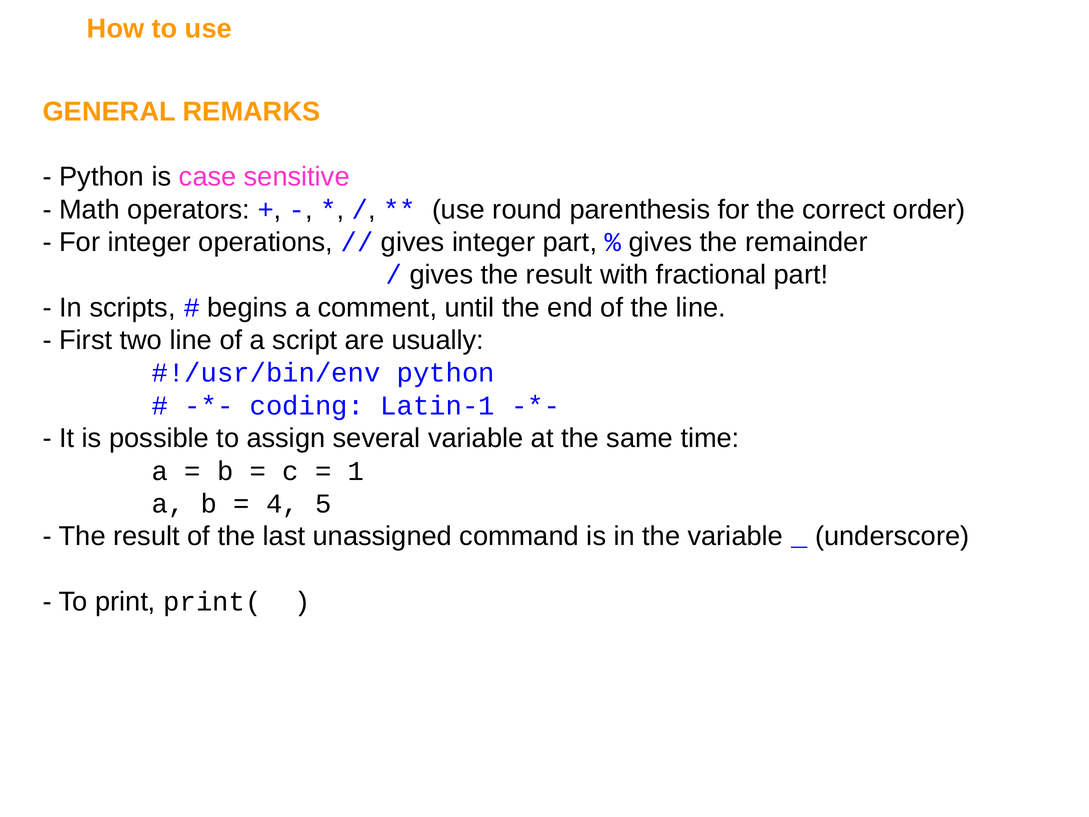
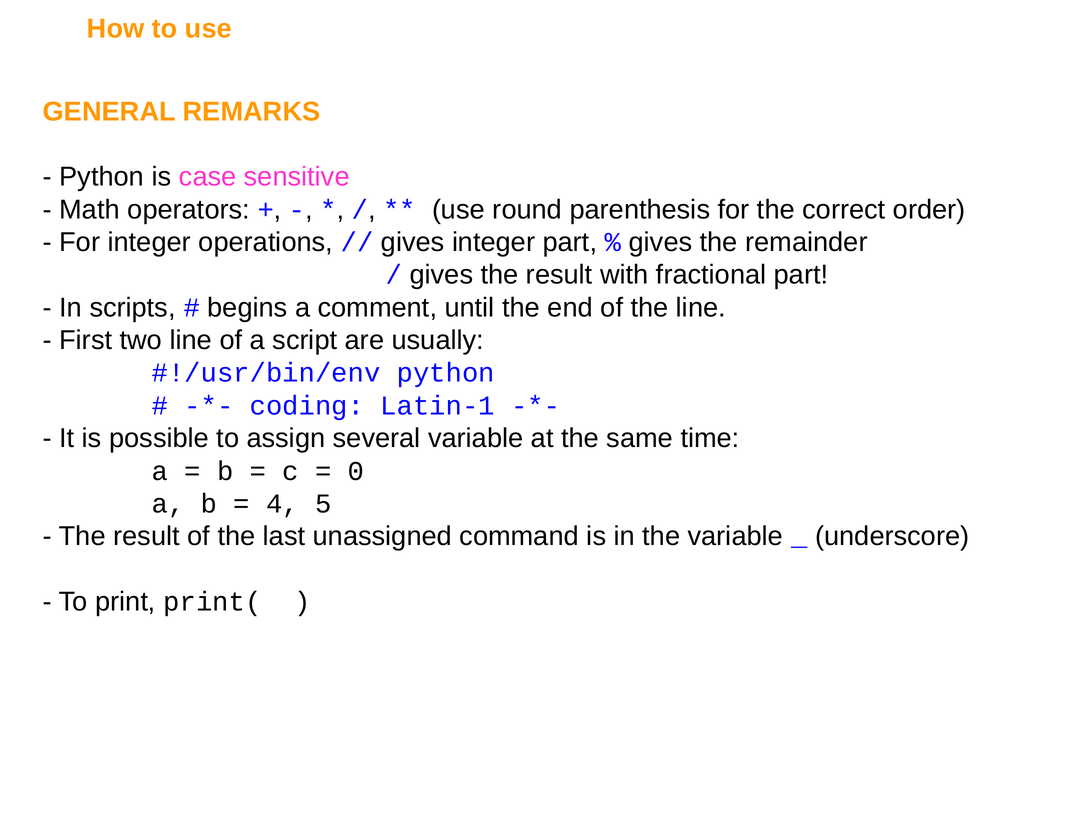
1: 1 -> 0 (356, 471)
